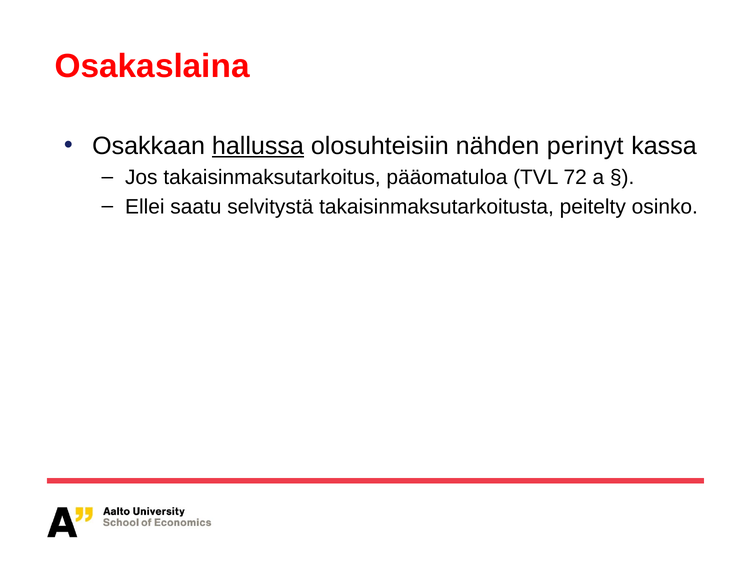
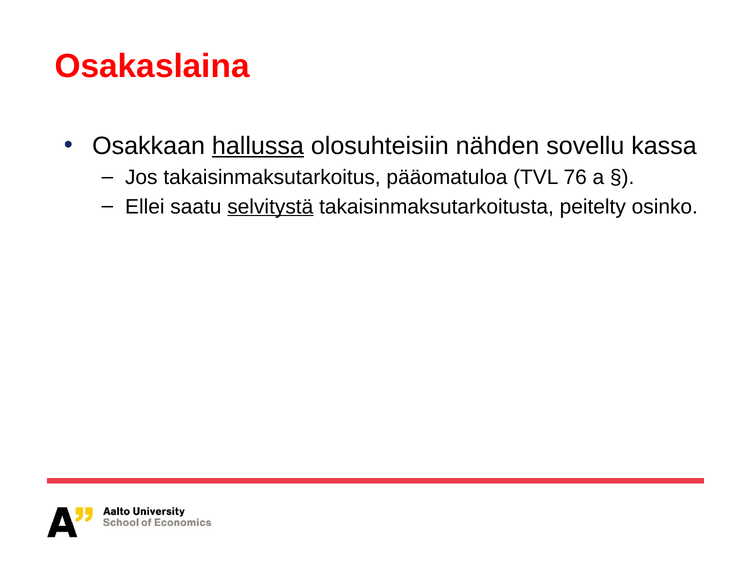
perinyt: perinyt -> sovellu (585, 146)
72: 72 -> 76 (575, 177)
selvitystä underline: none -> present (270, 207)
